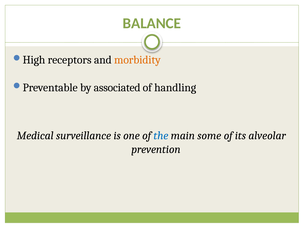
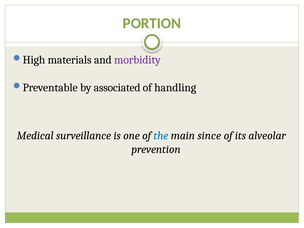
BALANCE: BALANCE -> PORTION (152, 23)
receptors: receptors -> materials (70, 60)
morbidity colour: orange -> purple (137, 60)
some: some -> since (209, 136)
